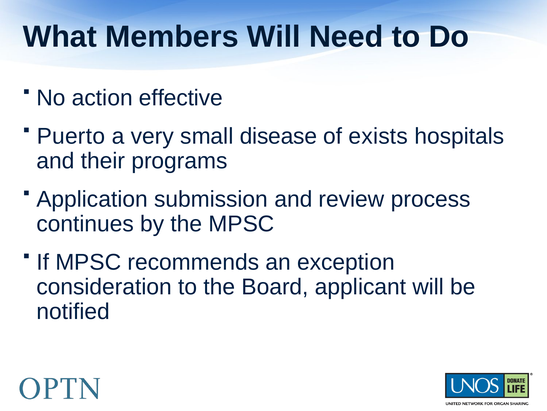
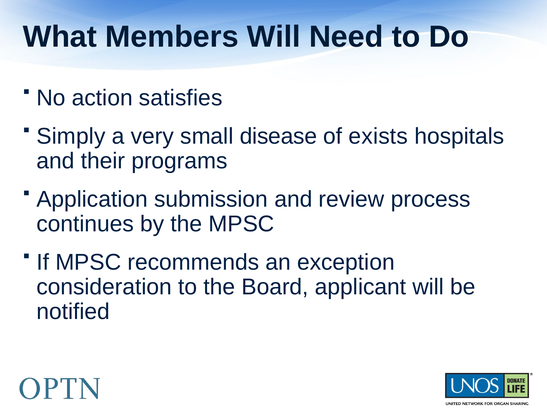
effective: effective -> satisfies (181, 98)
Puerto: Puerto -> Simply (71, 136)
